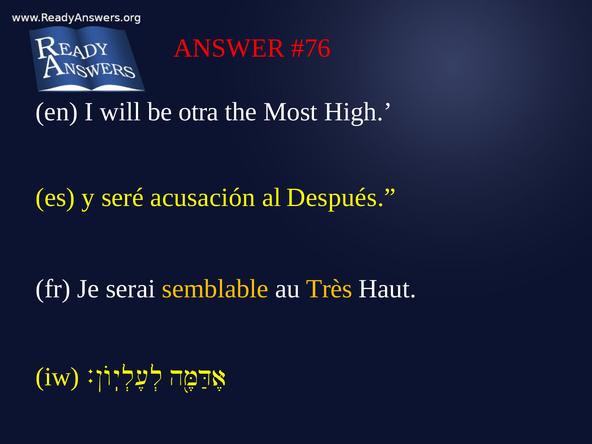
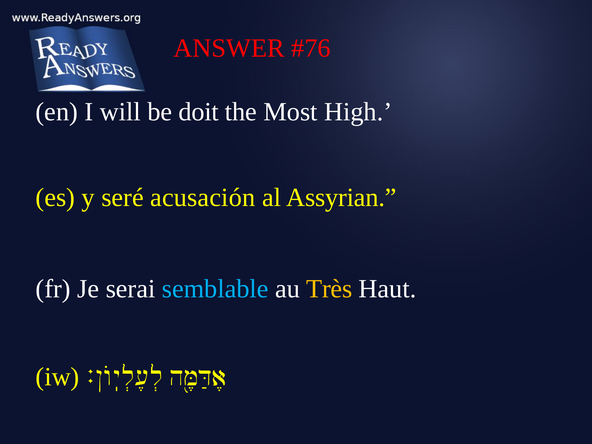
otra: otra -> doit (199, 112)
Después: Después -> Assyrian (341, 198)
semblable colour: yellow -> light blue (215, 289)
